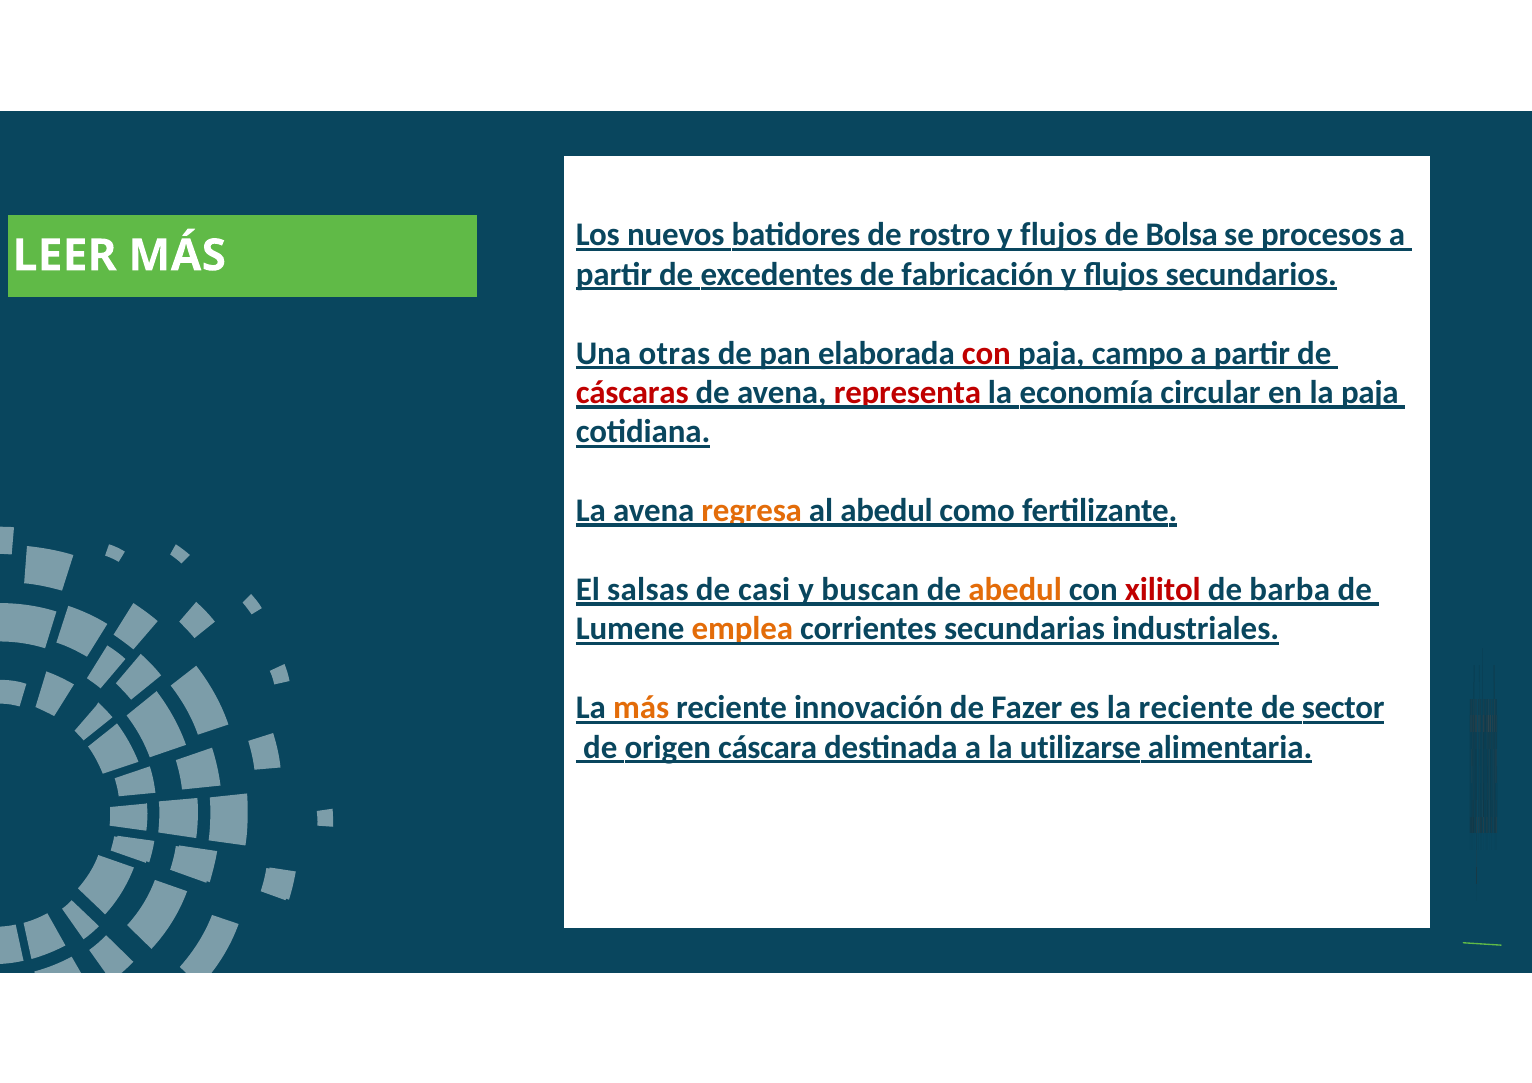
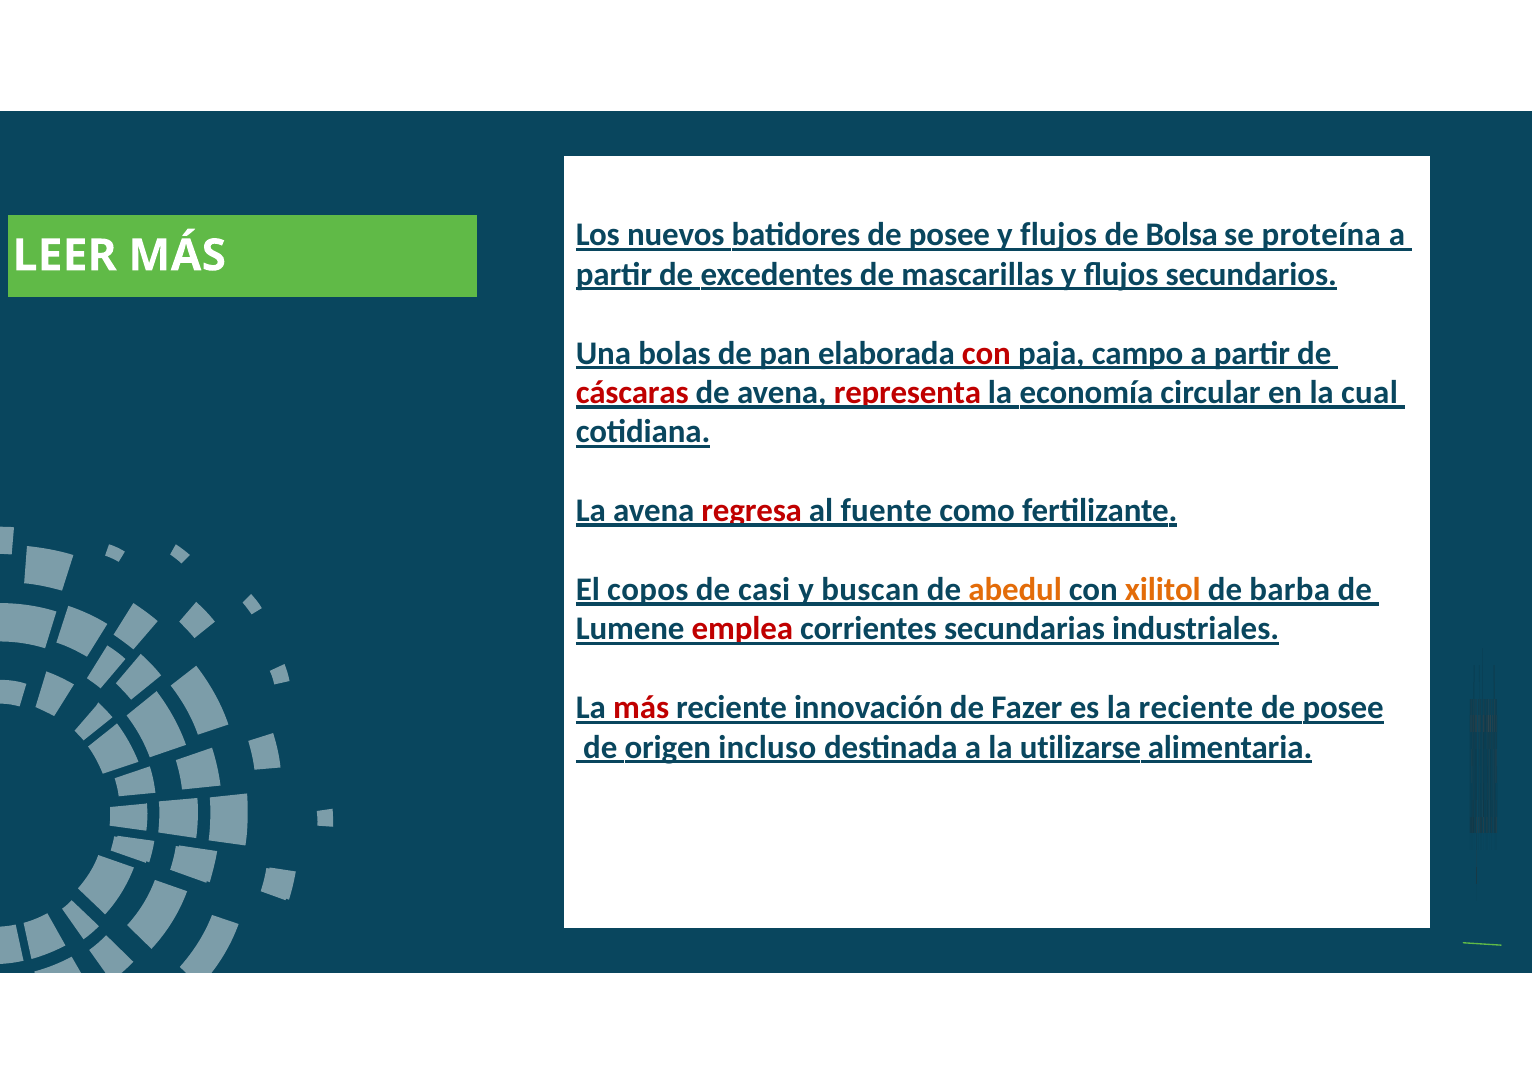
batidores de rostro: rostro -> posee (949, 235)
procesos: procesos -> proteína (1321, 235)
fabricación: fabricación -> mascarillas (978, 274)
otras: otras -> bolas (675, 353)
la paja: paja -> cual (1369, 392)
regresa colour: orange -> red (752, 511)
al abedul: abedul -> fuente (886, 511)
salsas: salsas -> copos (648, 589)
xilitol colour: red -> orange (1163, 589)
emplea colour: orange -> red (742, 629)
más colour: orange -> red (641, 708)
sector: sector -> posee (1343, 708)
cáscara: cáscara -> incluso (767, 747)
